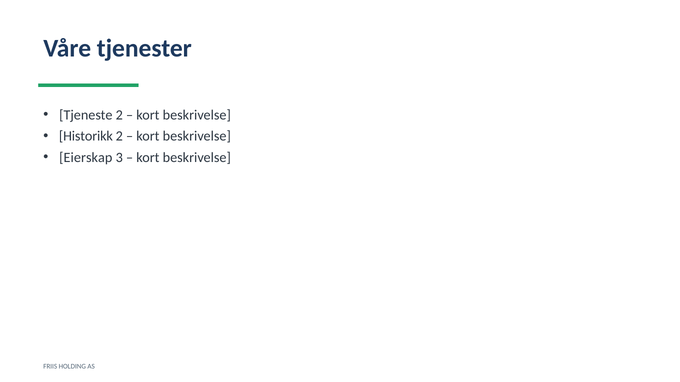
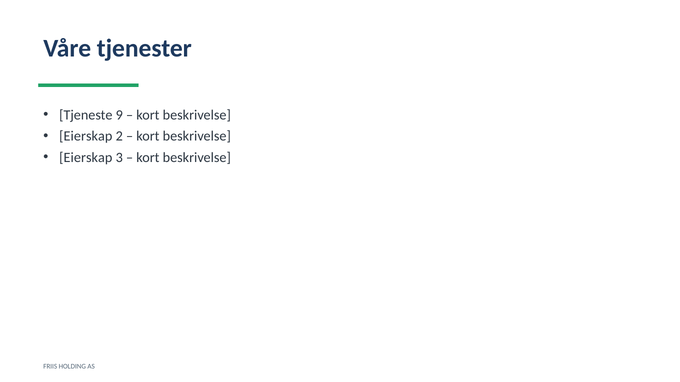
Tjeneste 2: 2 -> 9 (119, 115)
Historikk: Historikk -> Eierskap (86, 136)
